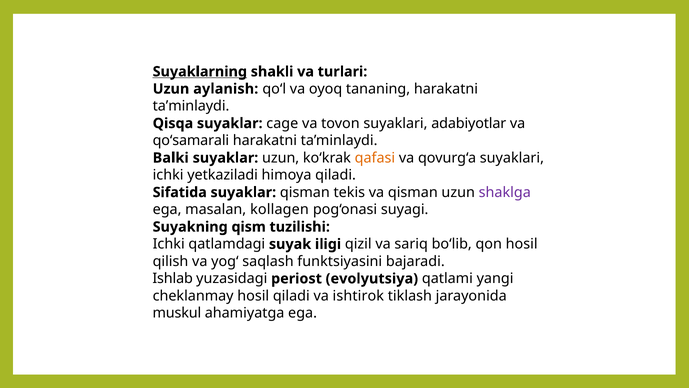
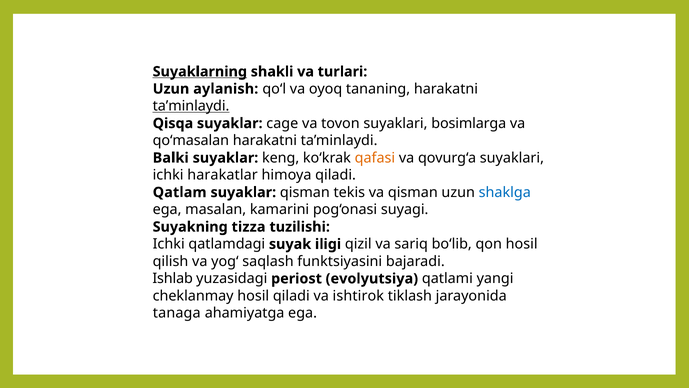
ta’minlaydi underline: none -> present (191, 106)
adabiyotlar: adabiyotlar -> bosimlarga (469, 123)
qo‘samarali: qo‘samarali -> qo‘masalan (191, 140)
suyaklar uzun: uzun -> keng (281, 158)
yetkaziladi: yetkaziladi -> harakatlar (223, 175)
Sifatida: Sifatida -> Qatlam (180, 192)
shaklga colour: purple -> blue (505, 192)
kollagen: kollagen -> kamarini (280, 209)
qism: qism -> tizza (249, 227)
muskul: muskul -> tanaga (177, 313)
